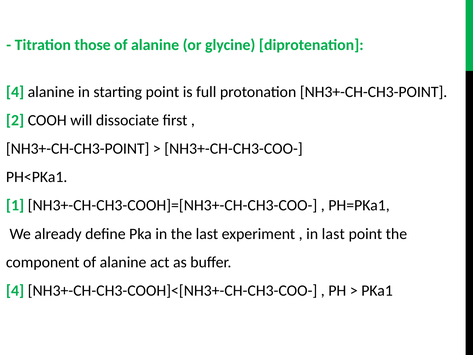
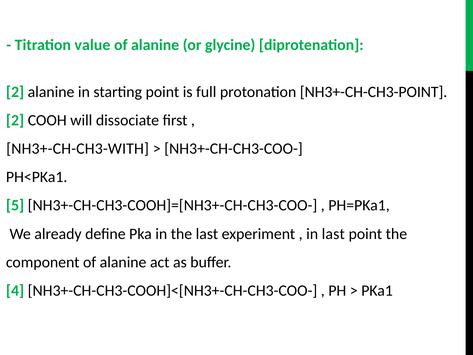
those: those -> value (92, 45)
4: 4 -> 2 (15, 92)
NH3+-CH-CH3-POINT: NH3+-CH-CH3-POINT -> NH3+-CH-CH3-WITH (78, 149)
1: 1 -> 5 (15, 205)
